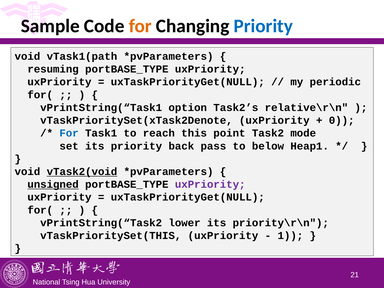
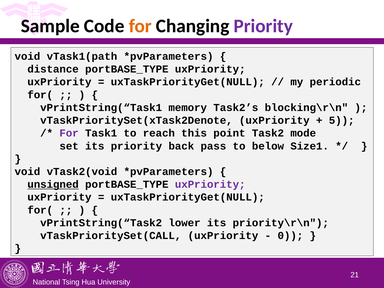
Priority colour: blue -> purple (263, 26)
resuming: resuming -> distance (53, 69)
option: option -> memory (188, 108)
relative\r\n: relative\r\n -> blocking\r\n (306, 108)
0: 0 -> 5 (342, 120)
For colour: blue -> purple (69, 133)
Heap1: Heap1 -> Size1 (310, 146)
vTask2(void underline: present -> none (82, 172)
vTaskPrioritySet(THIS: vTaskPrioritySet(THIS -> vTaskPrioritySet(CALL (111, 236)
1: 1 -> 0 (290, 236)
